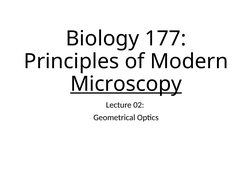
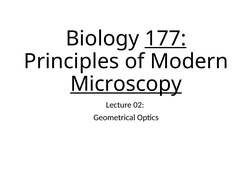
177 underline: none -> present (165, 39)
